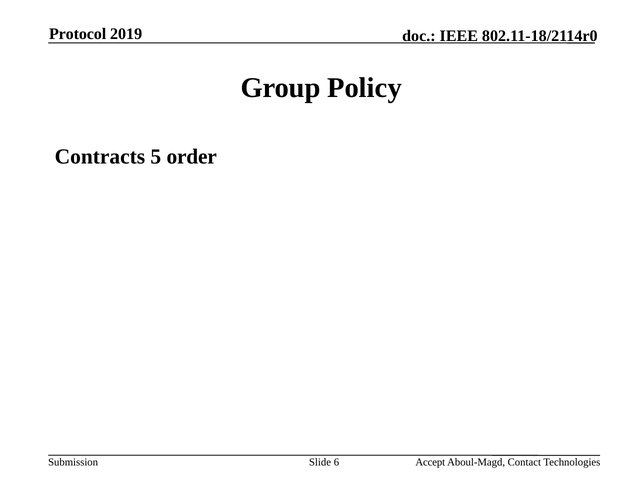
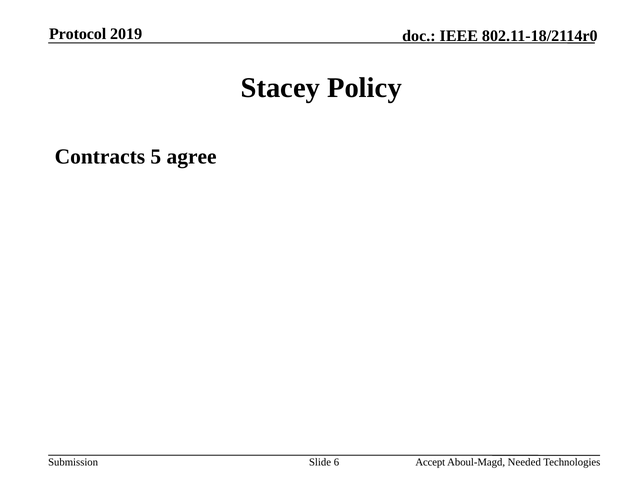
Group: Group -> Stacey (280, 88)
order: order -> agree (192, 157)
Contact: Contact -> Needed (524, 463)
